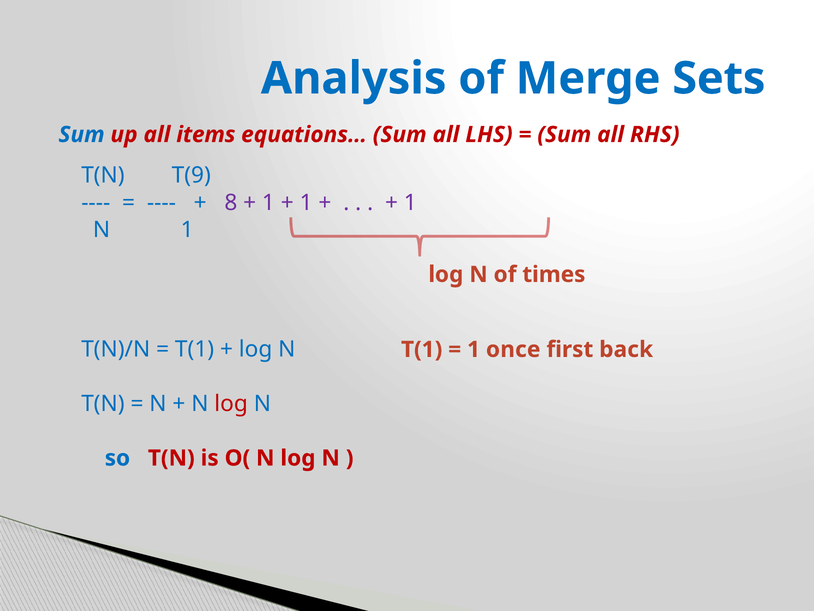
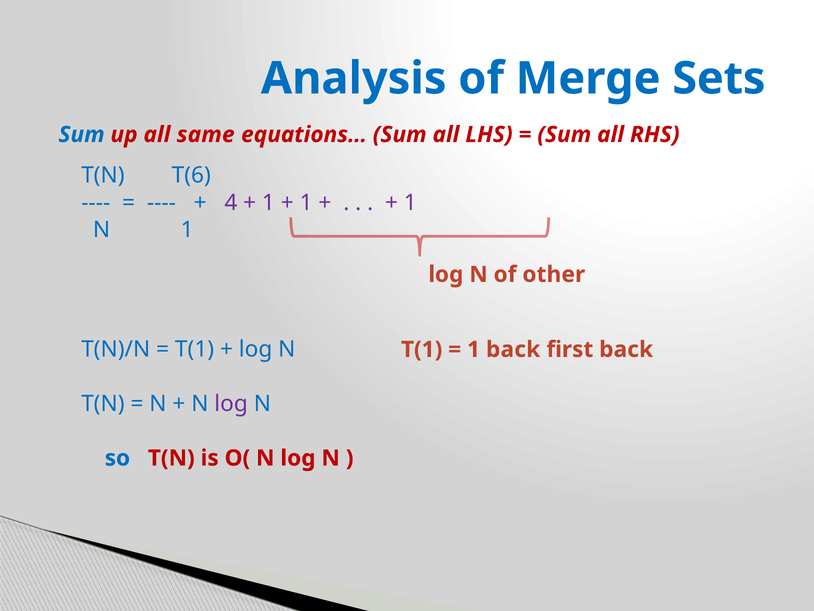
items: items -> same (206, 135)
T(9: T(9 -> T(6 (191, 175)
8: 8 -> 4 (231, 202)
times: times -> other (554, 274)
1 once: once -> back (513, 349)
log colour: red -> purple (231, 403)
